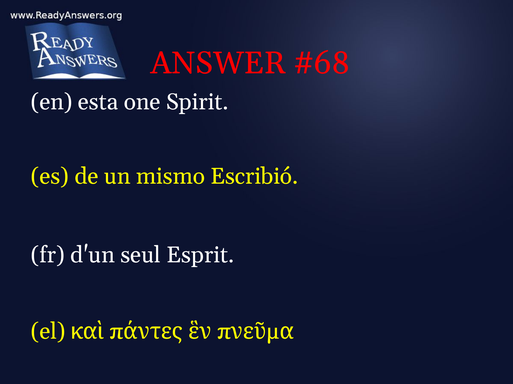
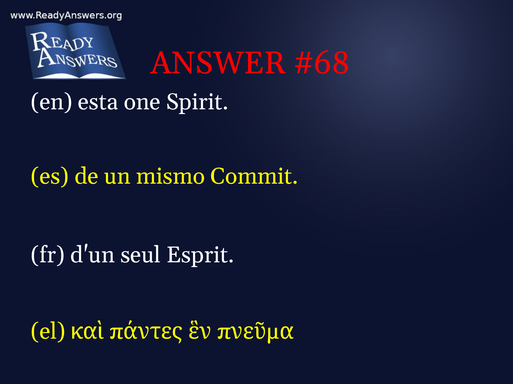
Escribió: Escribió -> Commit (254, 177)
